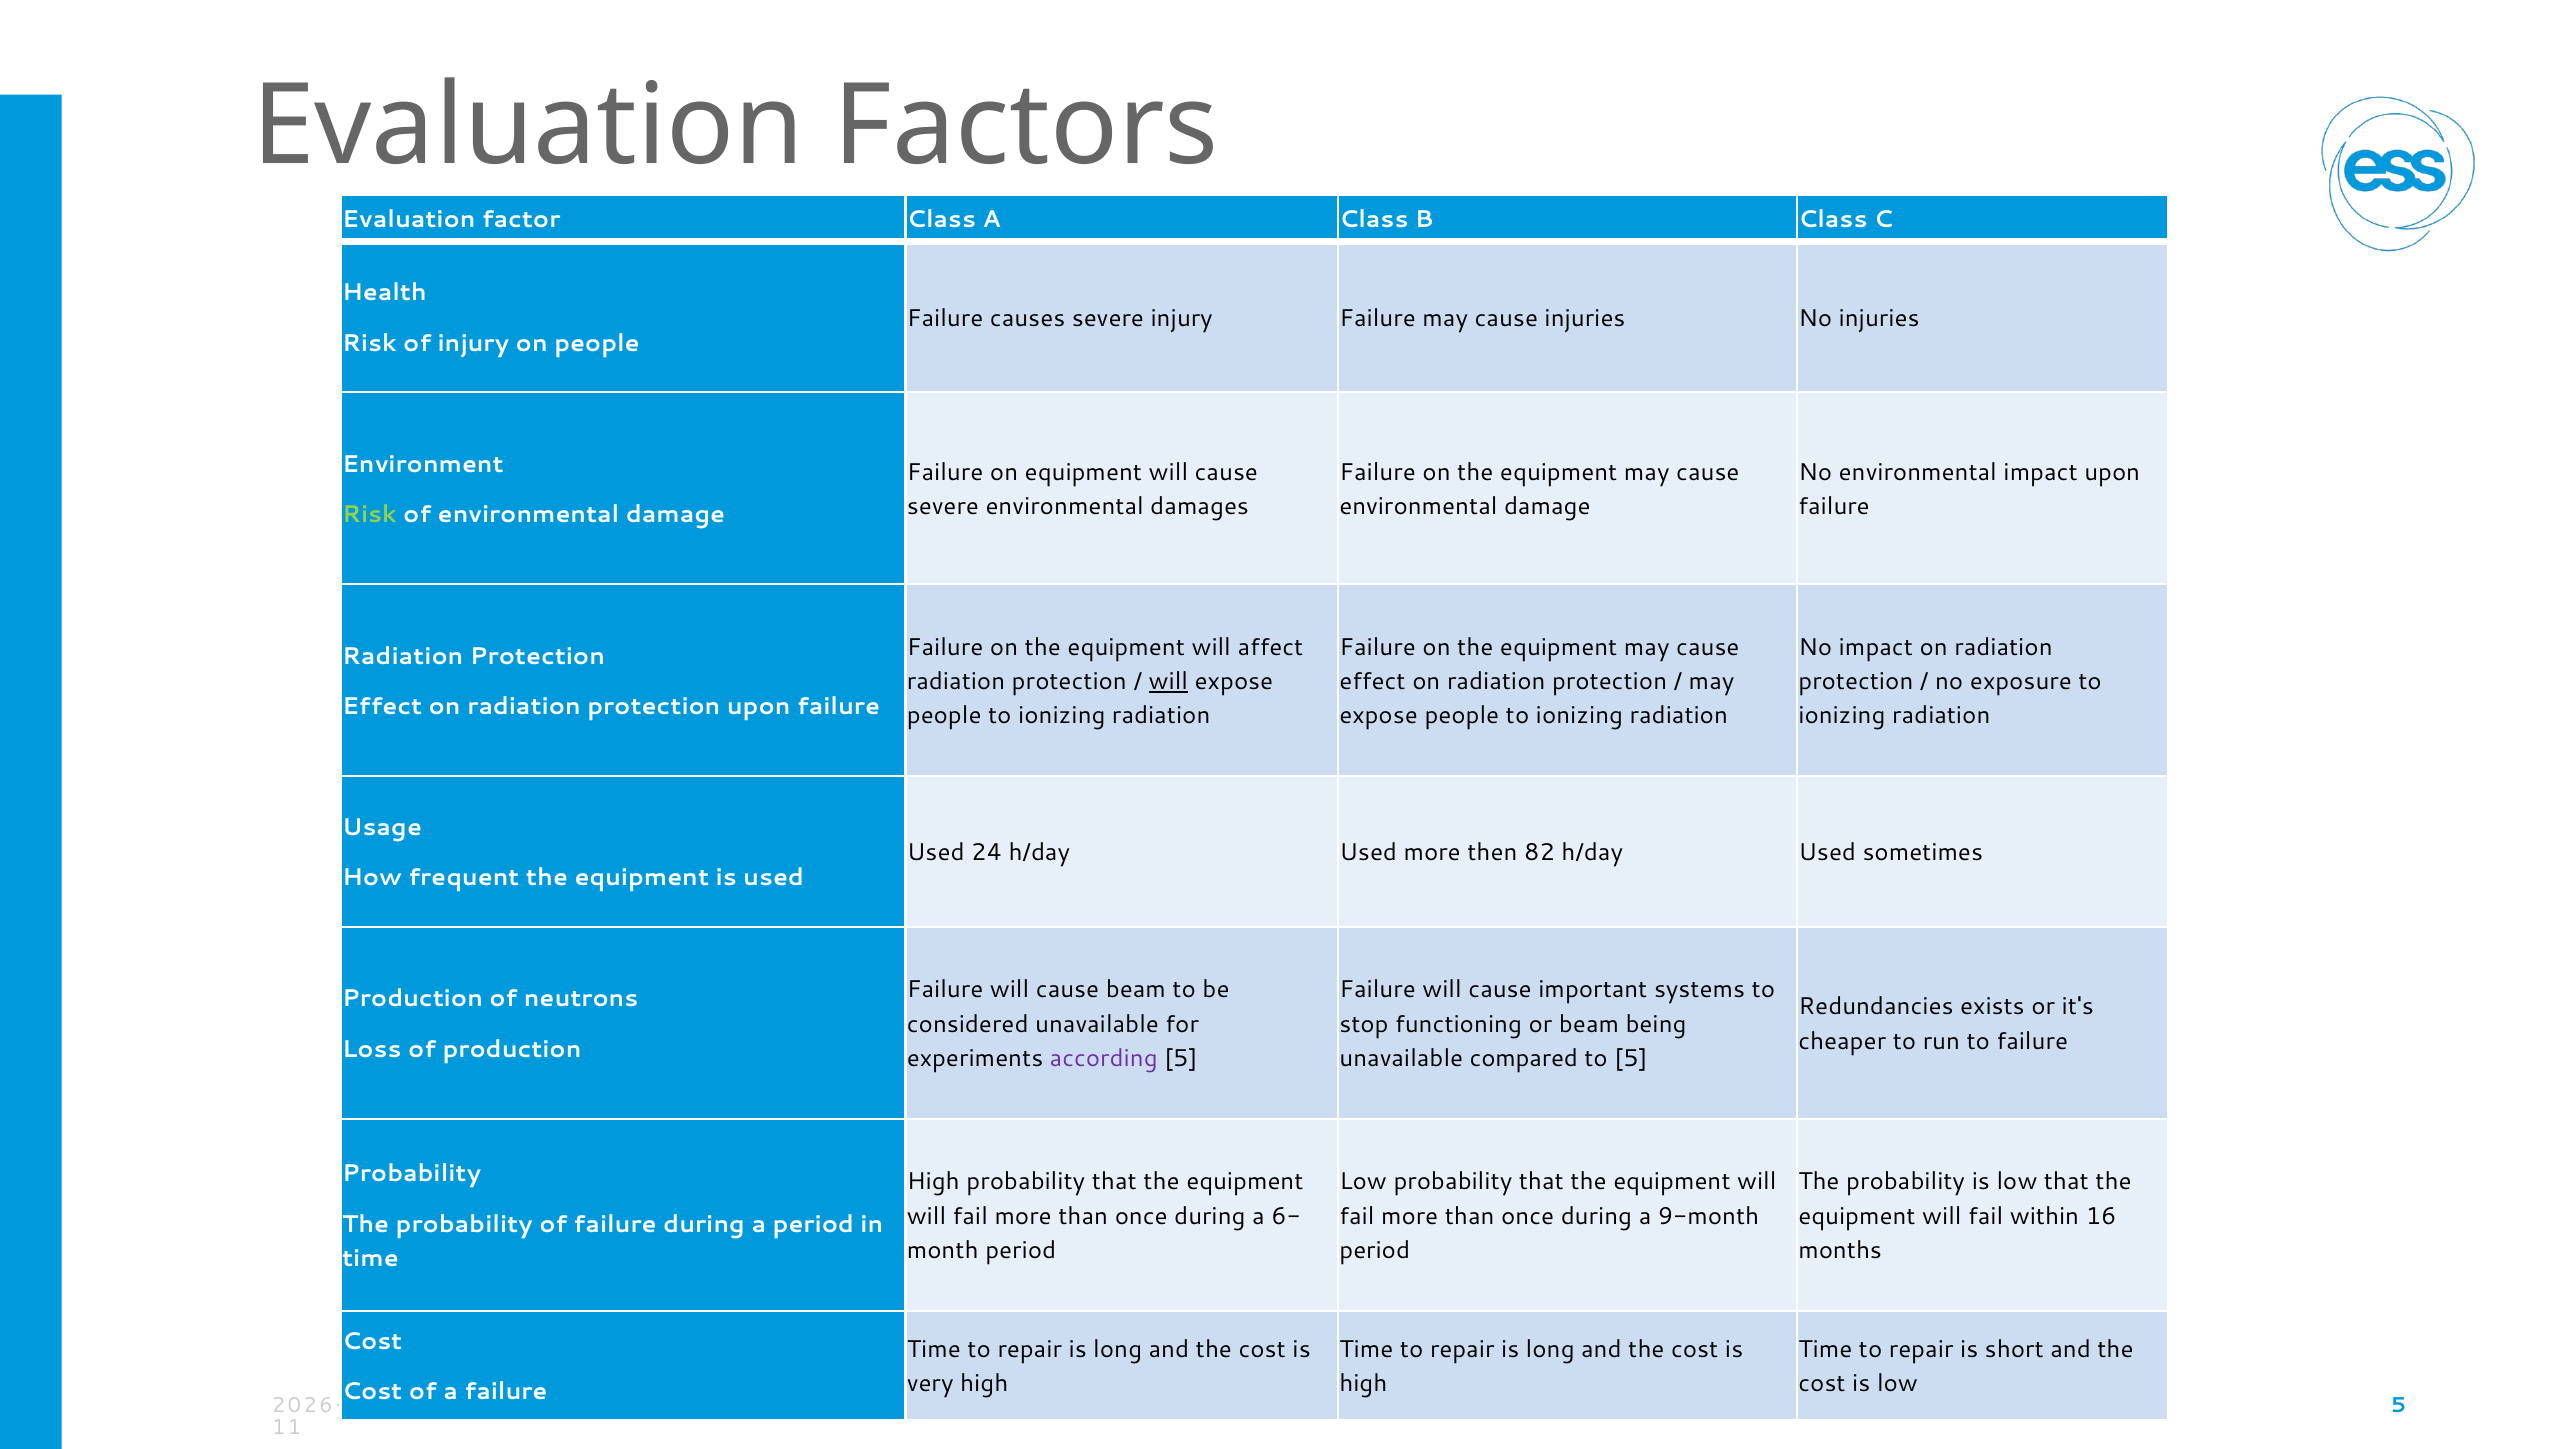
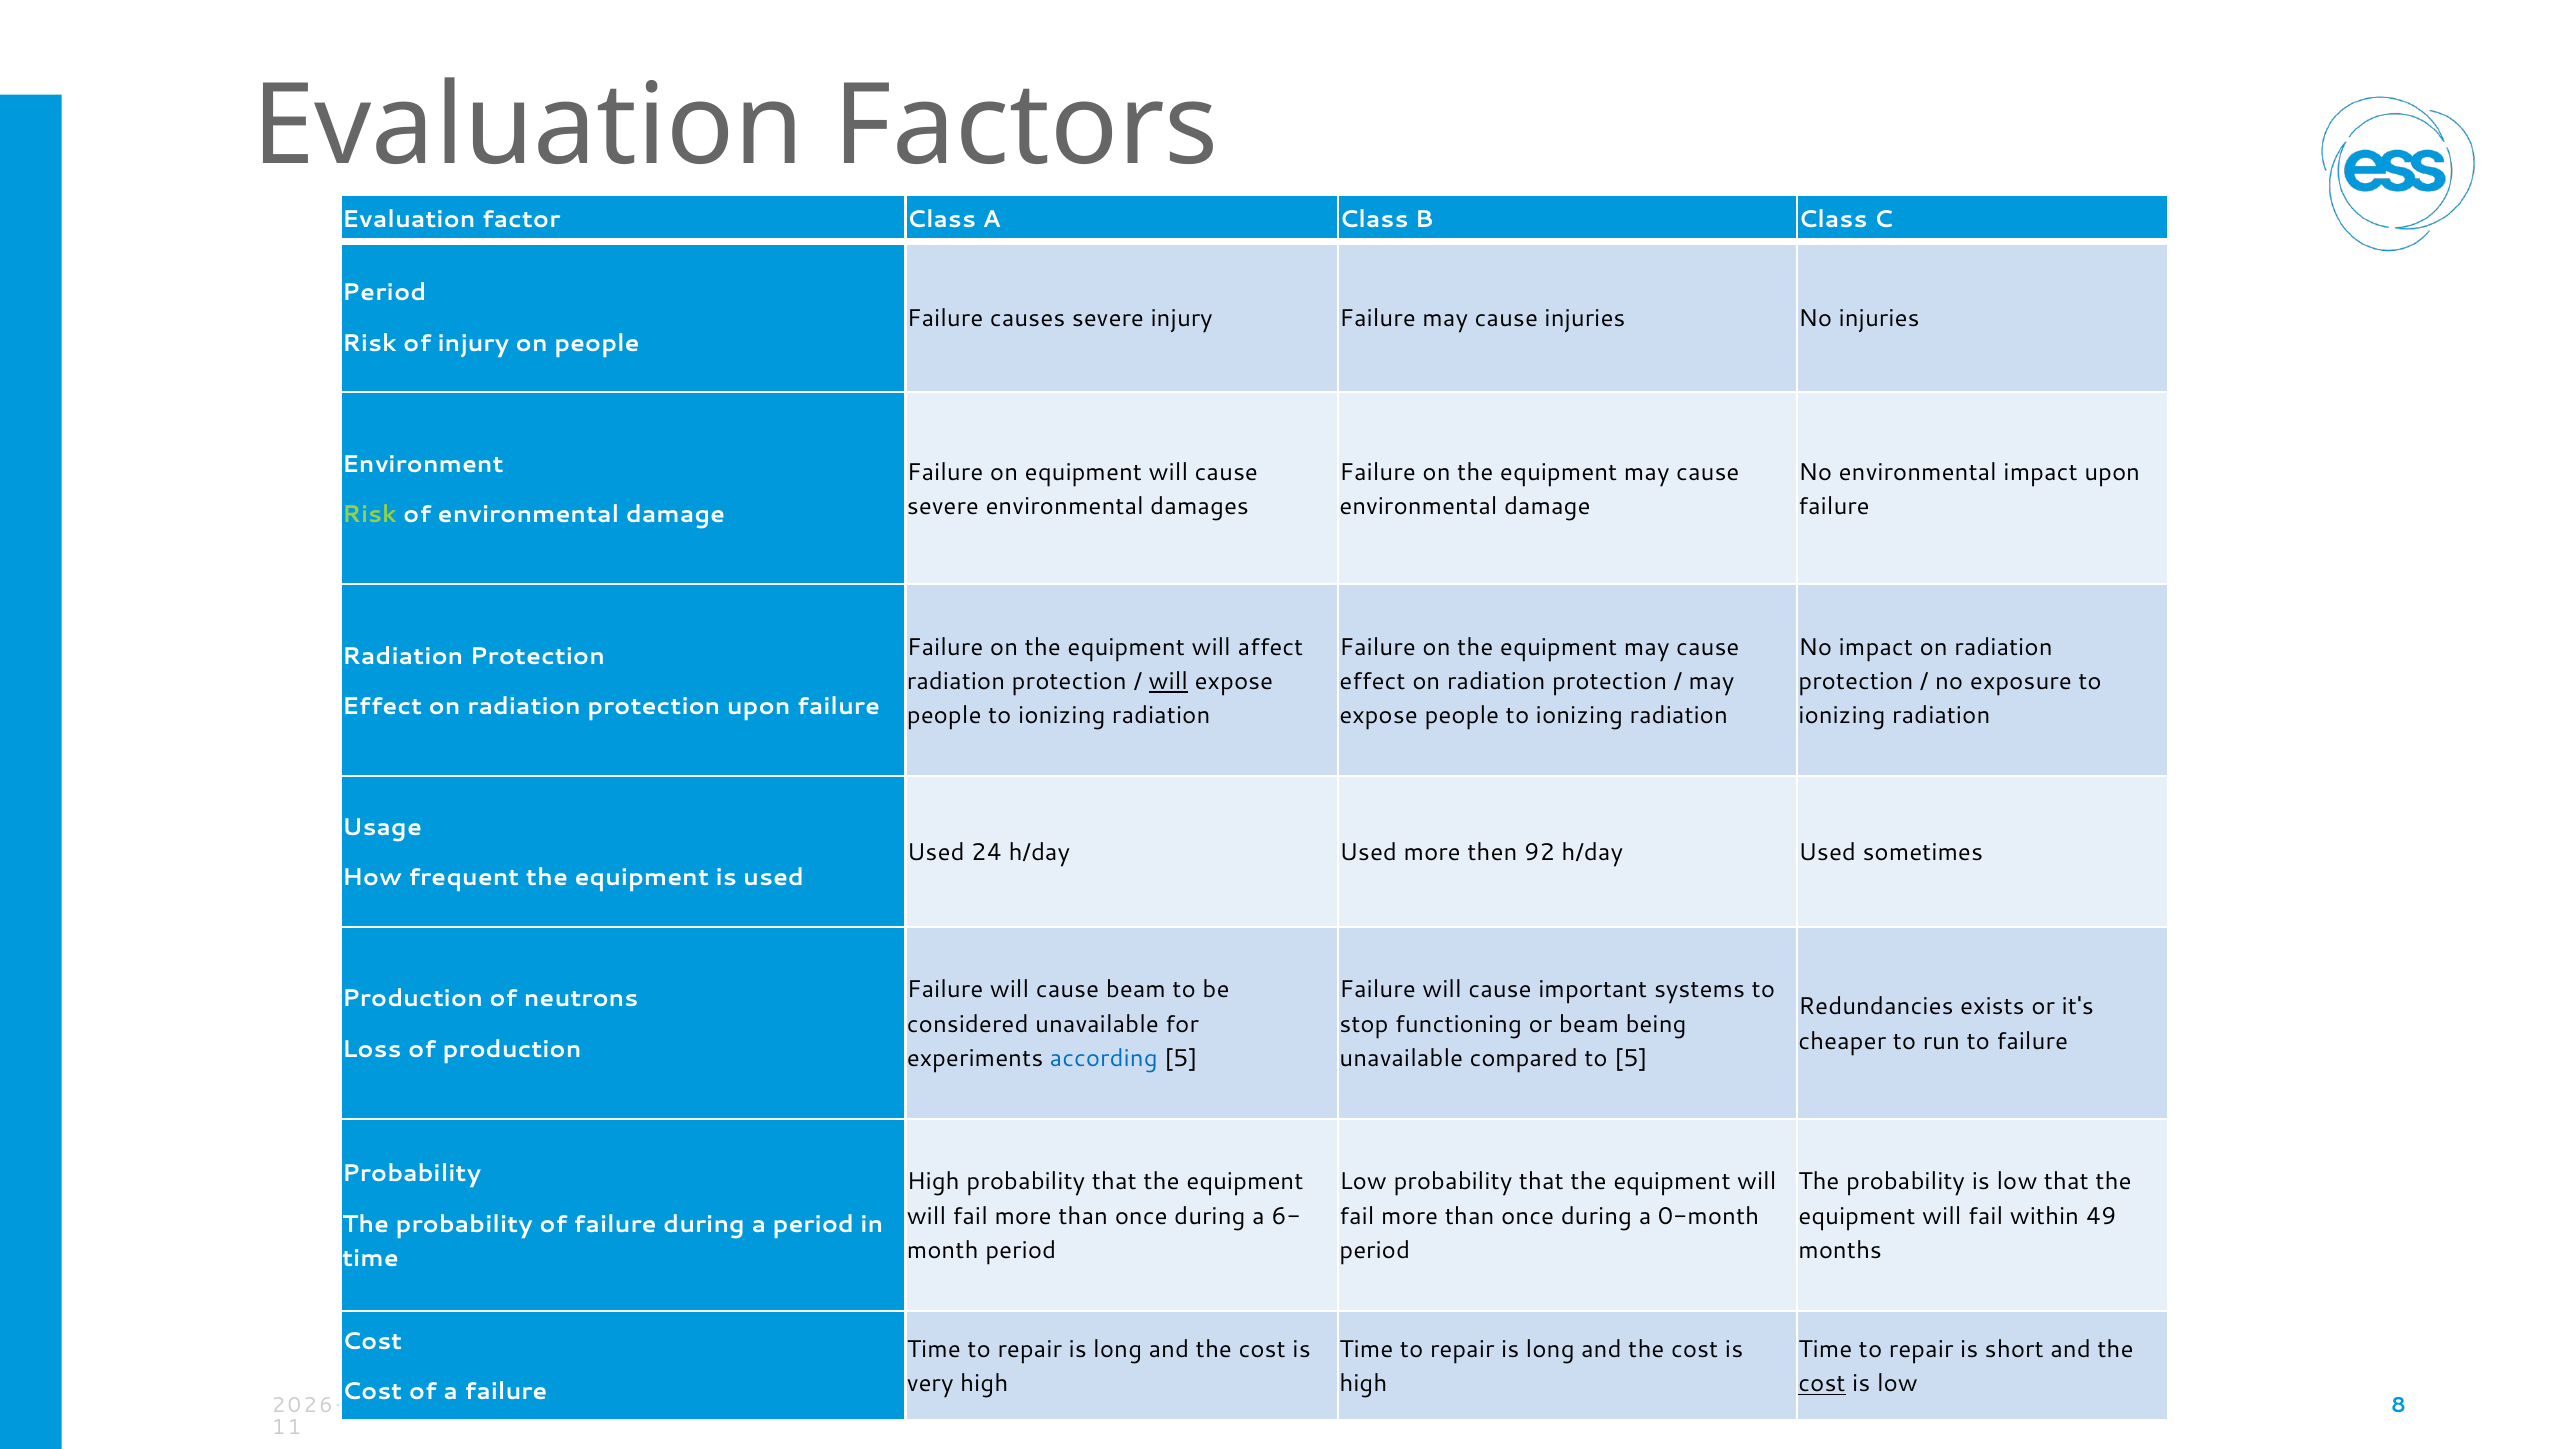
Health: Health -> Period (384, 293)
82: 82 -> 92 (1539, 853)
according colour: purple -> blue (1104, 1058)
9-month: 9-month -> 0-month (1709, 1216)
16: 16 -> 49 (2101, 1216)
cost underline: none -> present (1822, 1384)
5: 5 -> 8 (2398, 1406)
